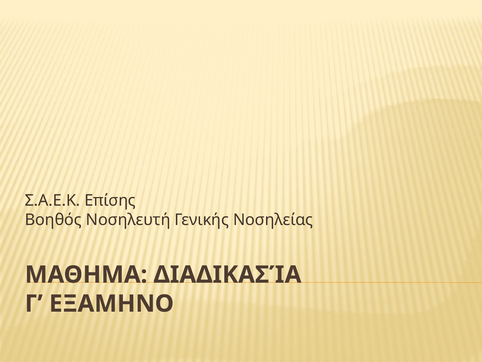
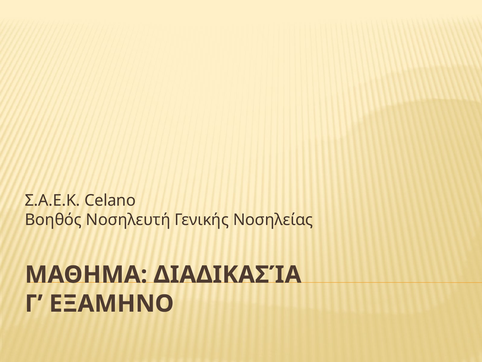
Επίσης: Επίσης -> Celano (110, 200)
